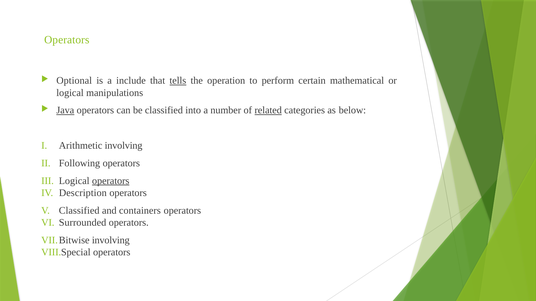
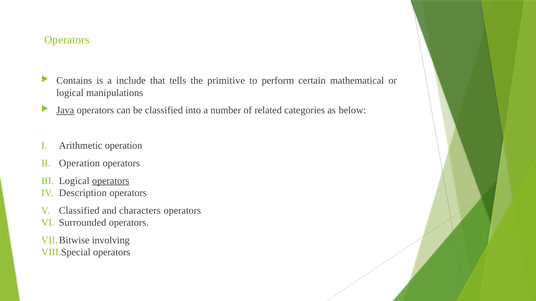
Optional: Optional -> Contains (74, 81)
tells underline: present -> none (178, 81)
operation: operation -> primitive (226, 81)
related underline: present -> none (268, 111)
Arithmetic involving: involving -> operation (124, 146)
Following: Following -> Operation (79, 163)
containers: containers -> characters (140, 211)
